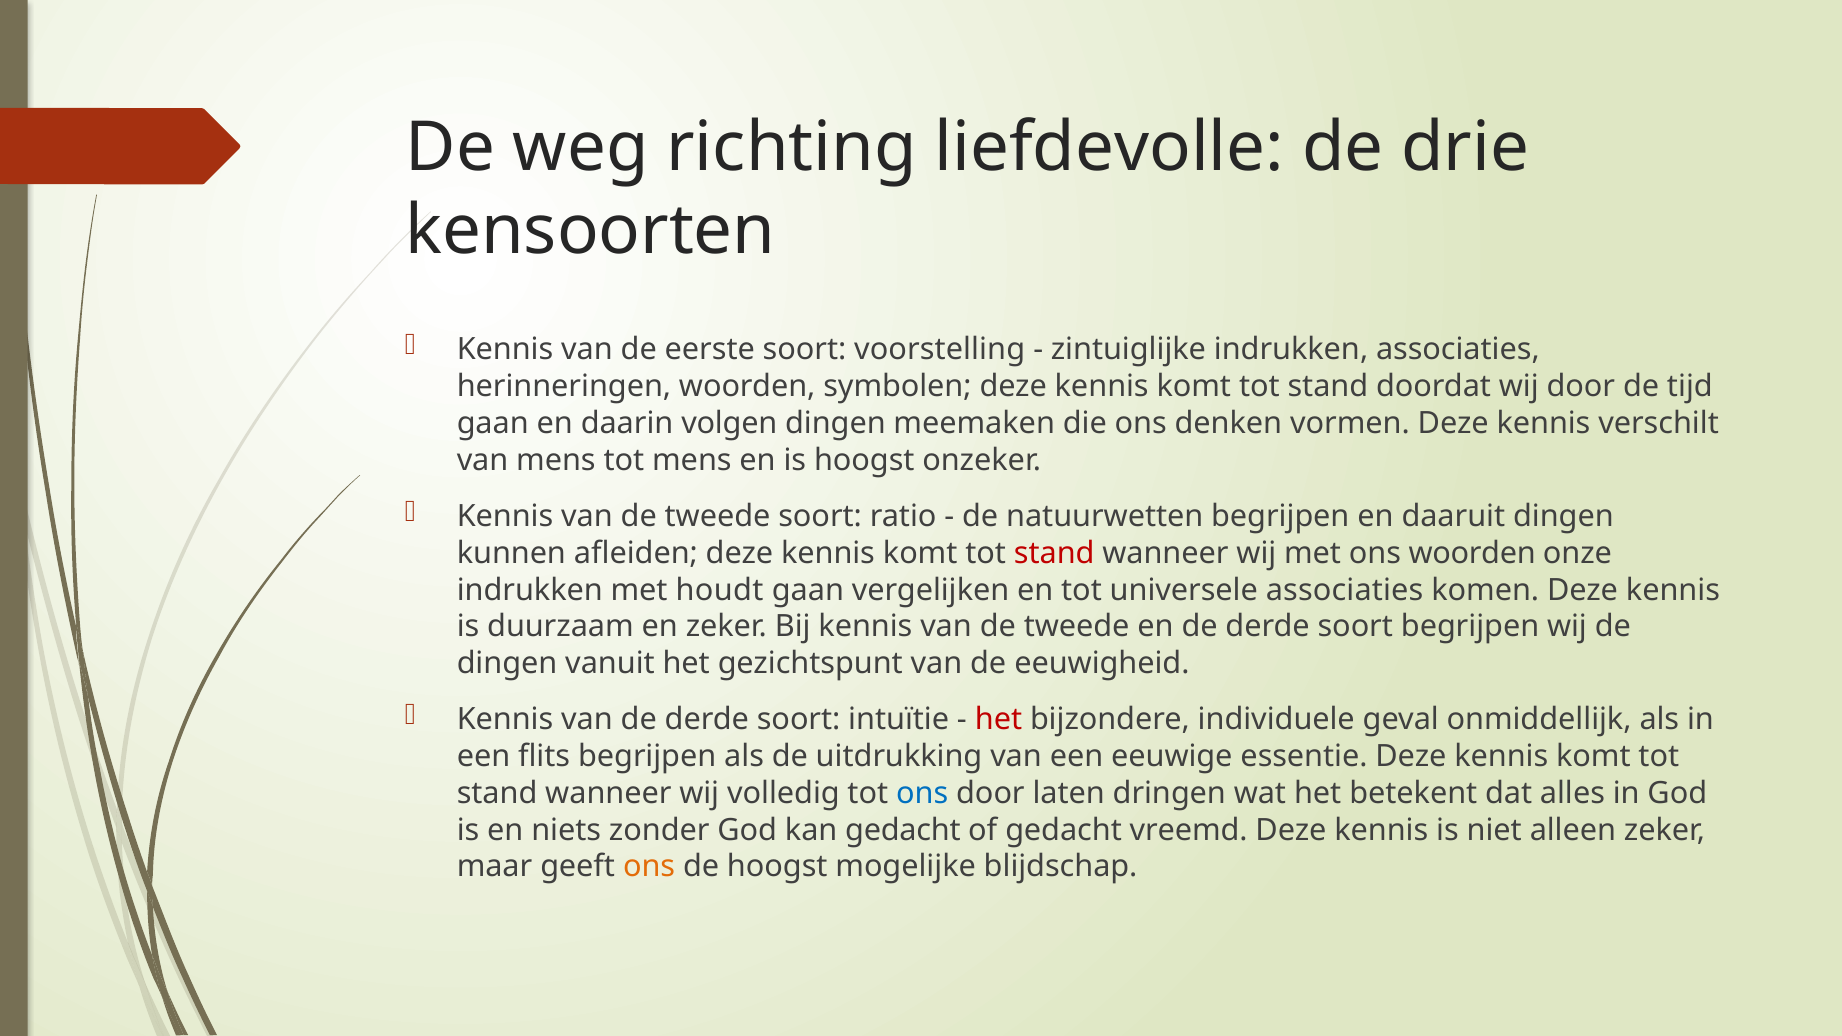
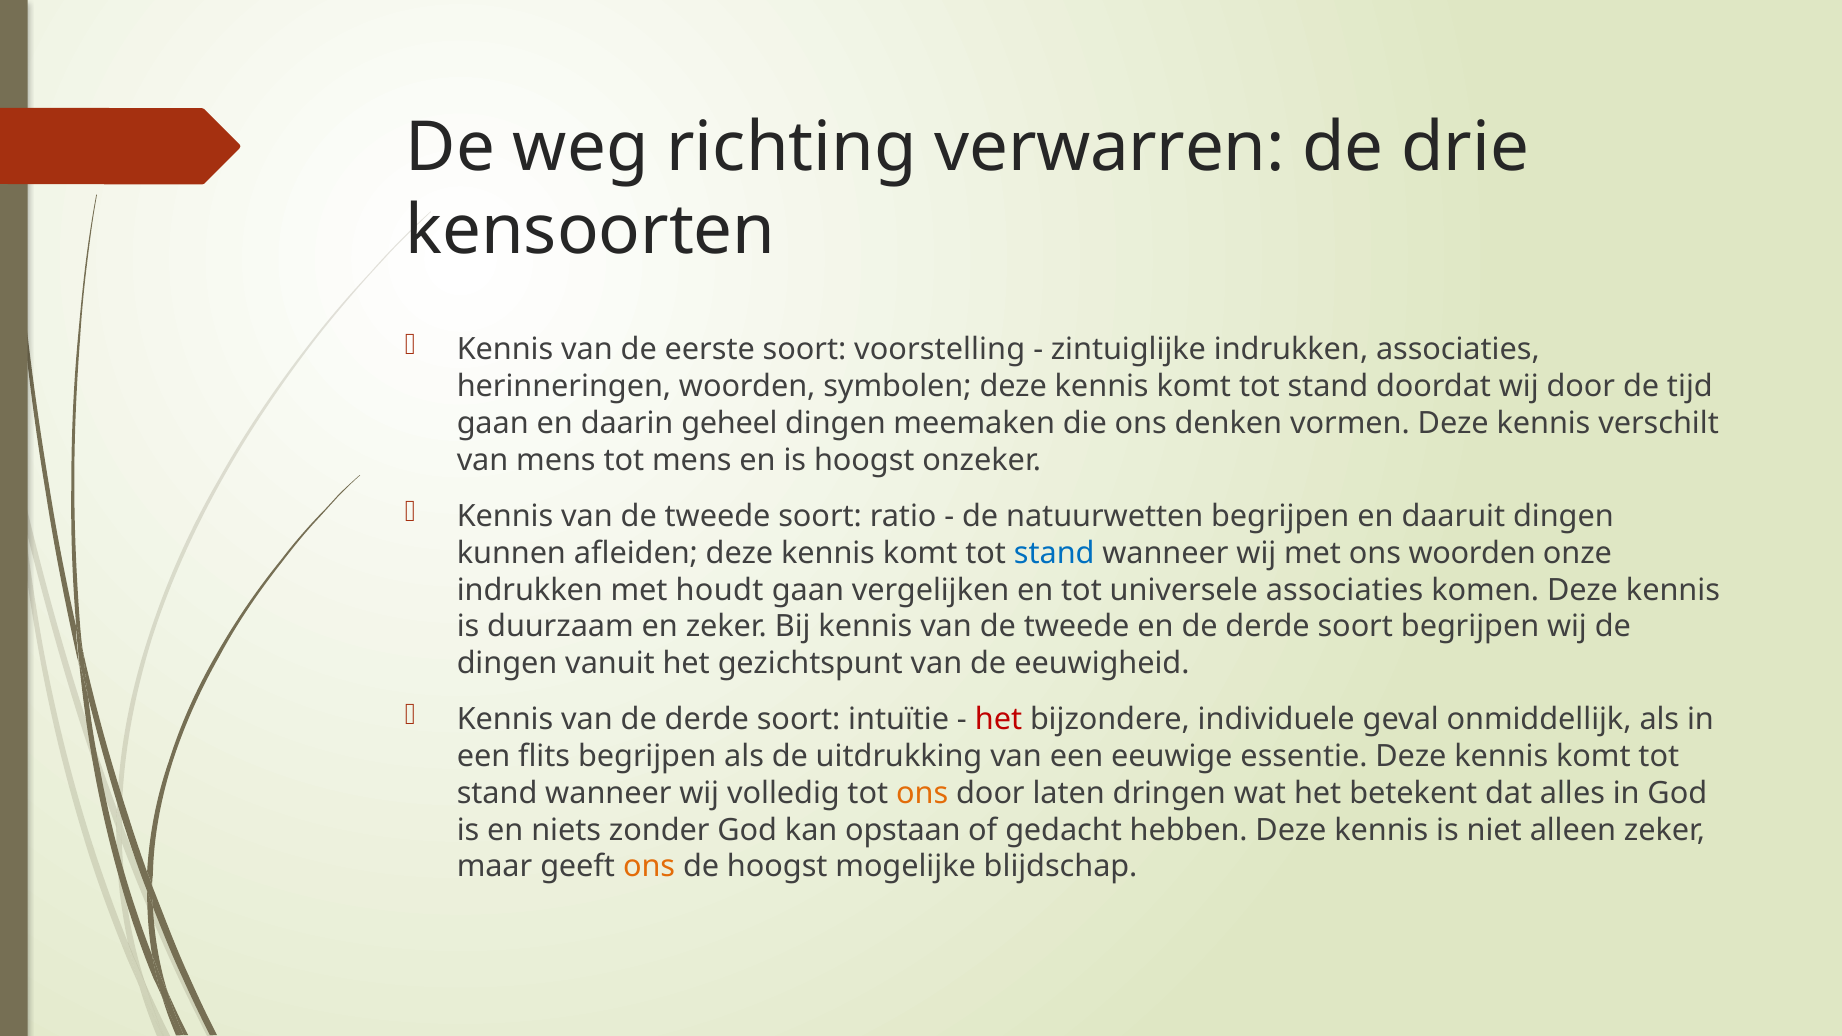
liefdevolle: liefdevolle -> verwarren (1110, 147)
volgen: volgen -> geheel (729, 423)
stand colour: red -> blue (1054, 553)
ons colour: blue -> orange (922, 793)
kan gedacht: gedacht -> opstaan (903, 830)
vreemd: vreemd -> hebben (1189, 830)
